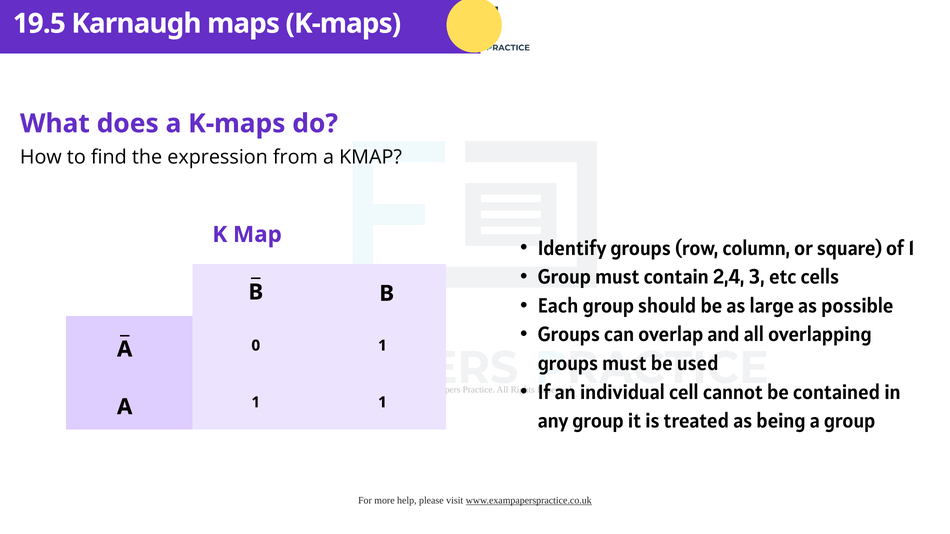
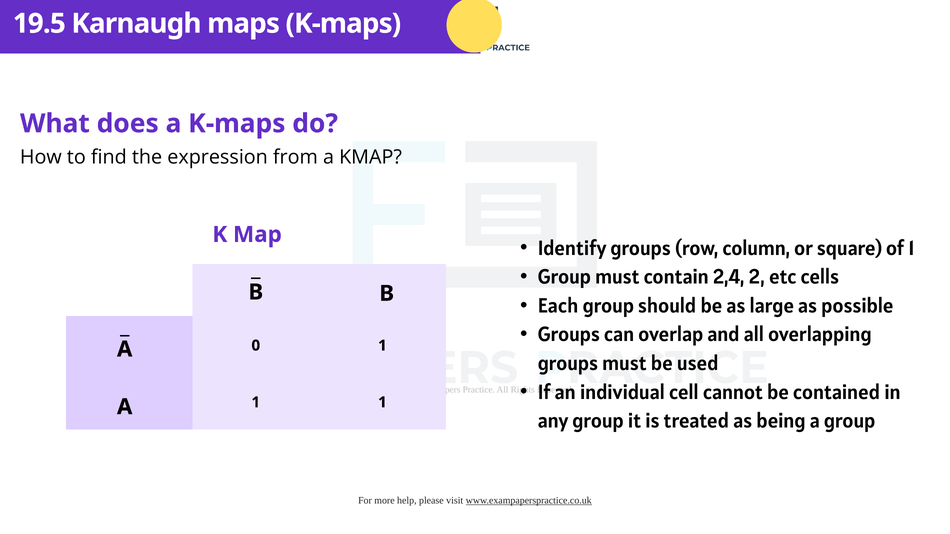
3: 3 -> 2 (757, 277)
